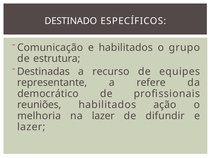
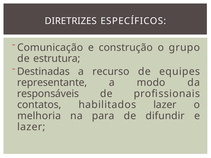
DESTINADO: DESTINADO -> DIRETRIZES (71, 21)
e habilitados: habilitados -> construção (126, 48)
refere: refere -> modo (151, 83)
democrático: democrático -> responsáveis (48, 94)
reuniões: reuniões -> contatos (39, 105)
habilitados ação: ação -> lazer (165, 105)
na lazer: lazer -> para (103, 116)
